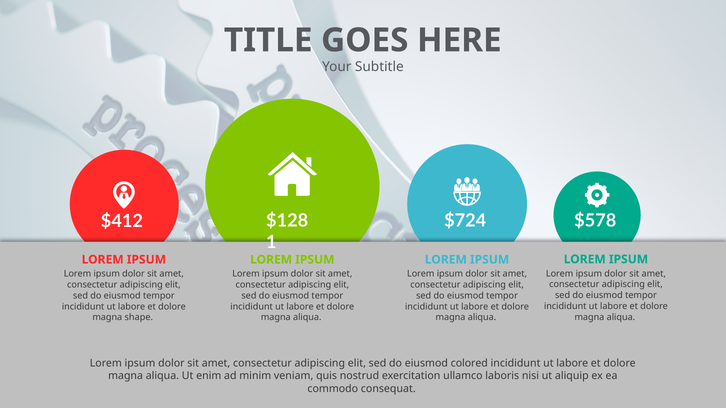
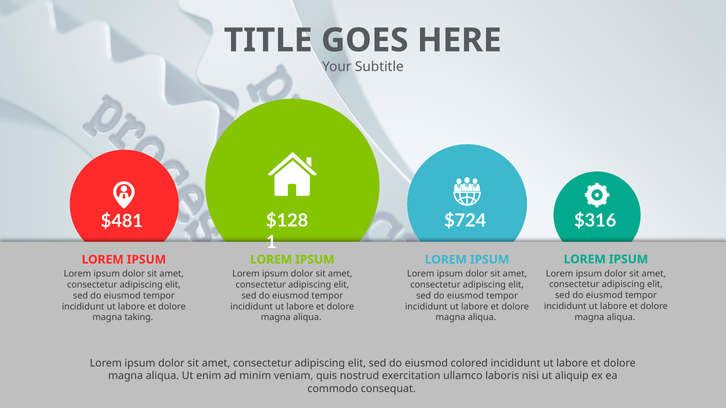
$578: $578 -> $316 (595, 221)
$412: $412 -> $481 (122, 222)
shape: shape -> taking (139, 318)
